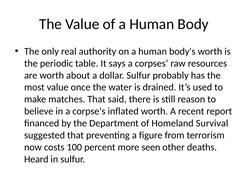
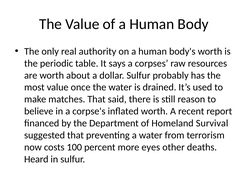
a figure: figure -> water (151, 135)
seen: seen -> eyes (151, 147)
